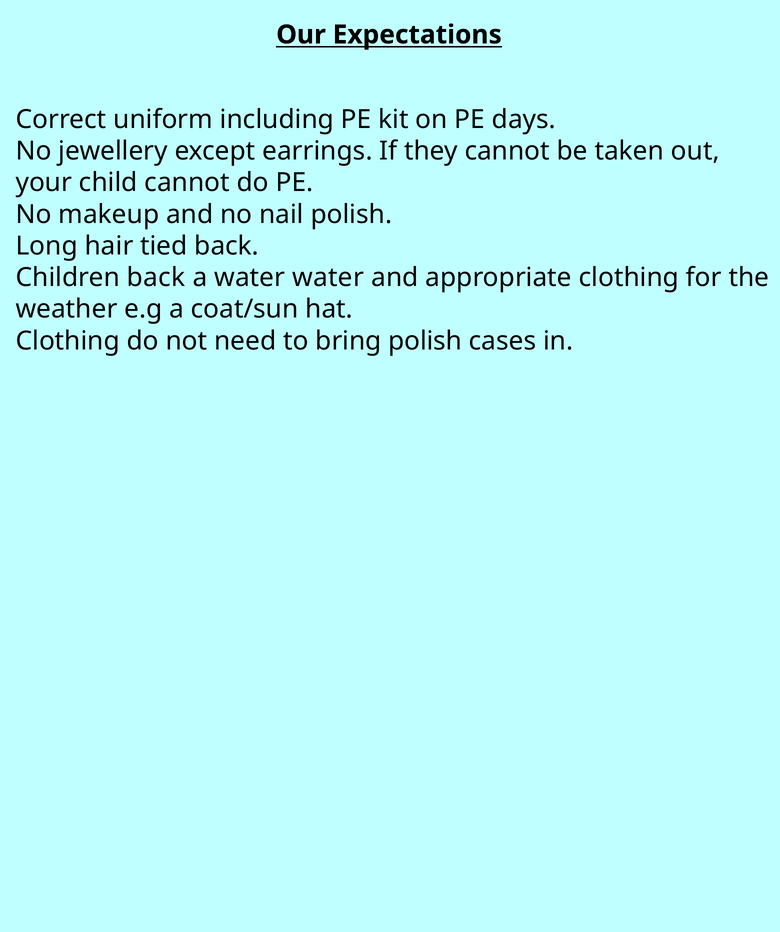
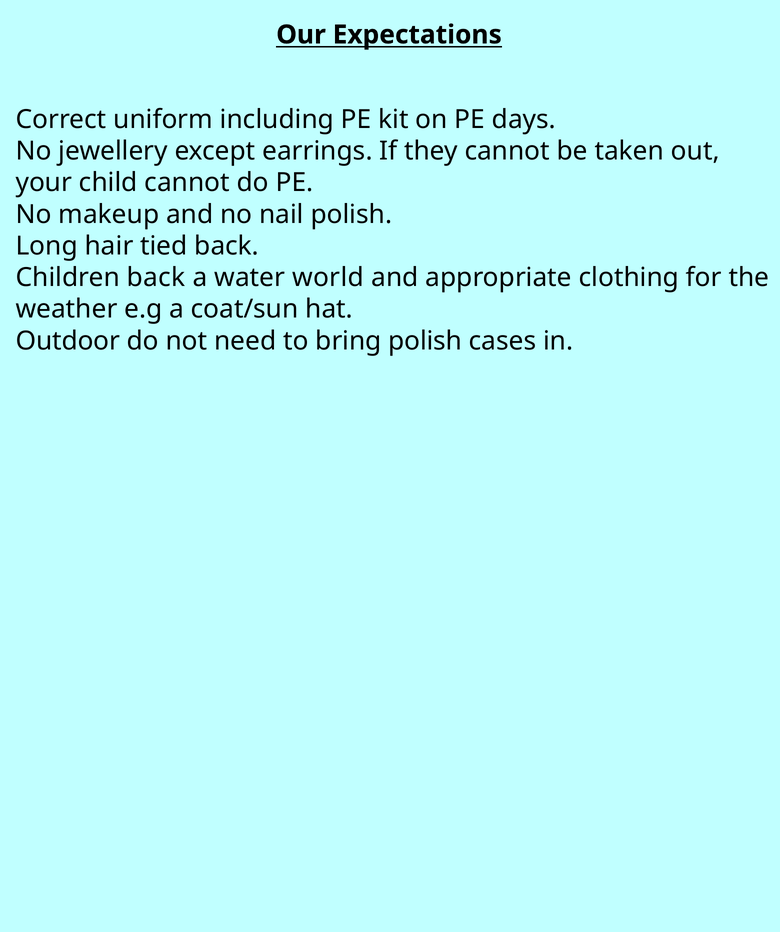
water water: water -> world (328, 278)
Clothing: Clothing -> Outdoor (68, 341)
